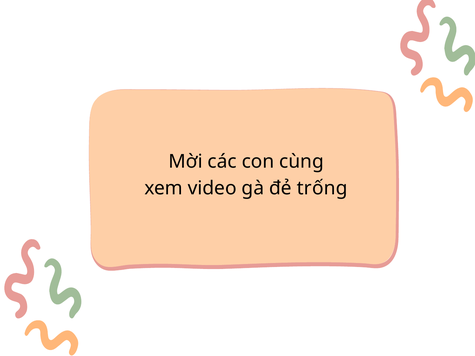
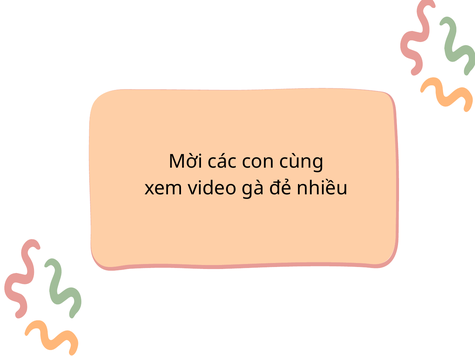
trống: trống -> nhiều (322, 188)
